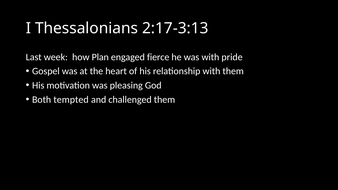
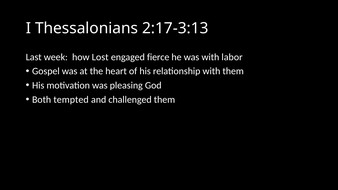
Plan: Plan -> Lost (100, 57)
pride: pride -> labor (232, 57)
